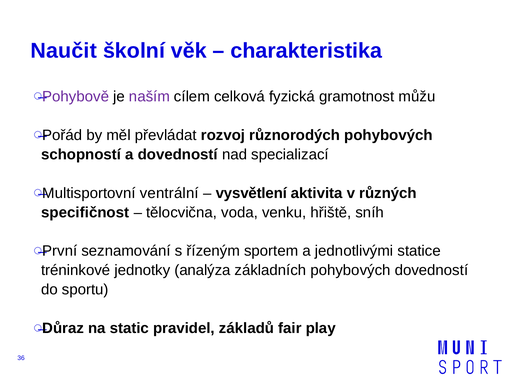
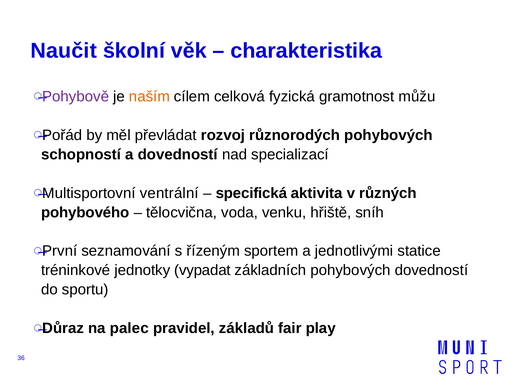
naším colour: purple -> orange (149, 97)
vysvětlení: vysvětlení -> specifická (251, 193)
specifičnost: specifičnost -> pohybového (85, 213)
analýza: analýza -> vypadat (202, 271)
static: static -> palec (129, 328)
